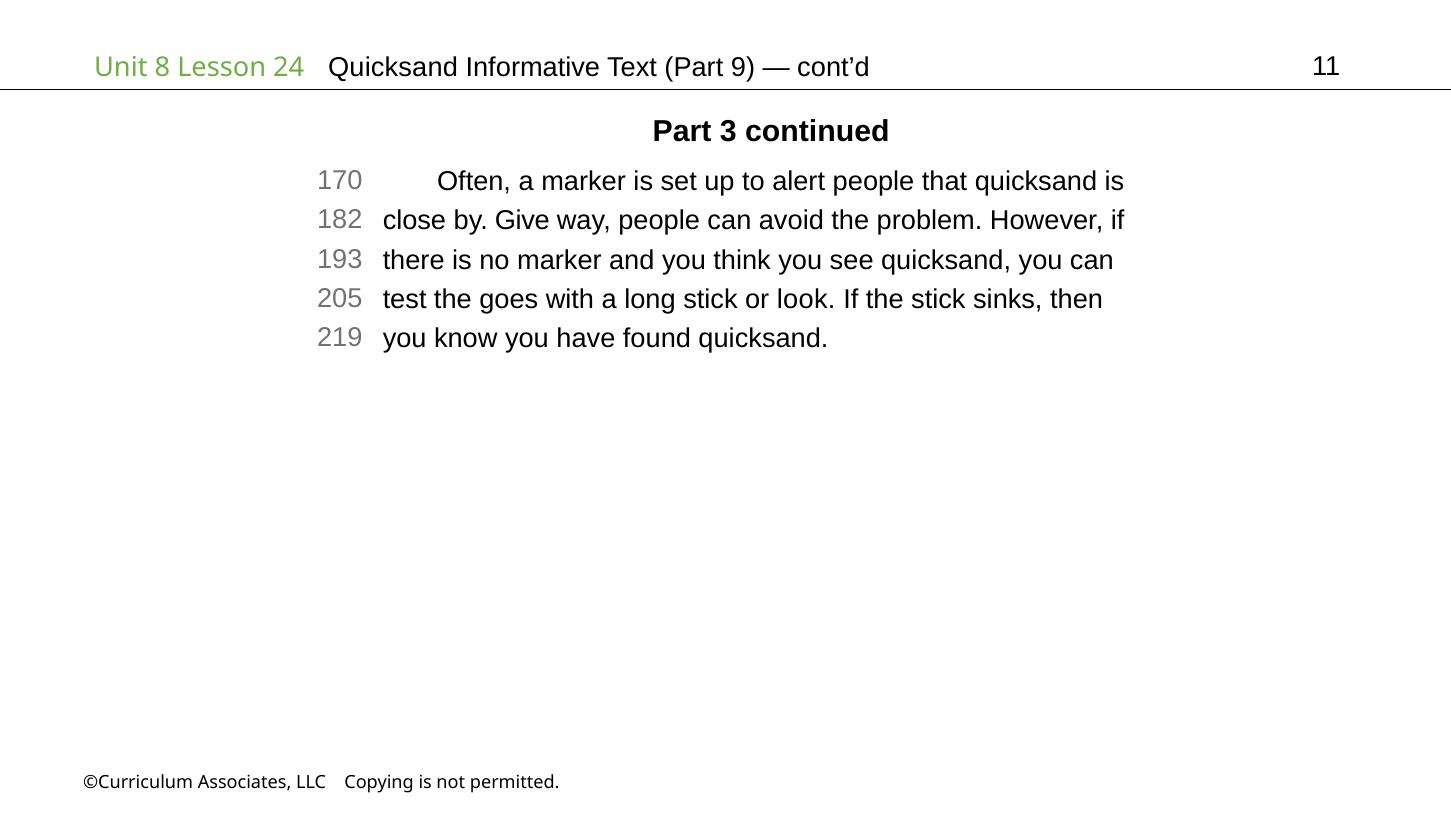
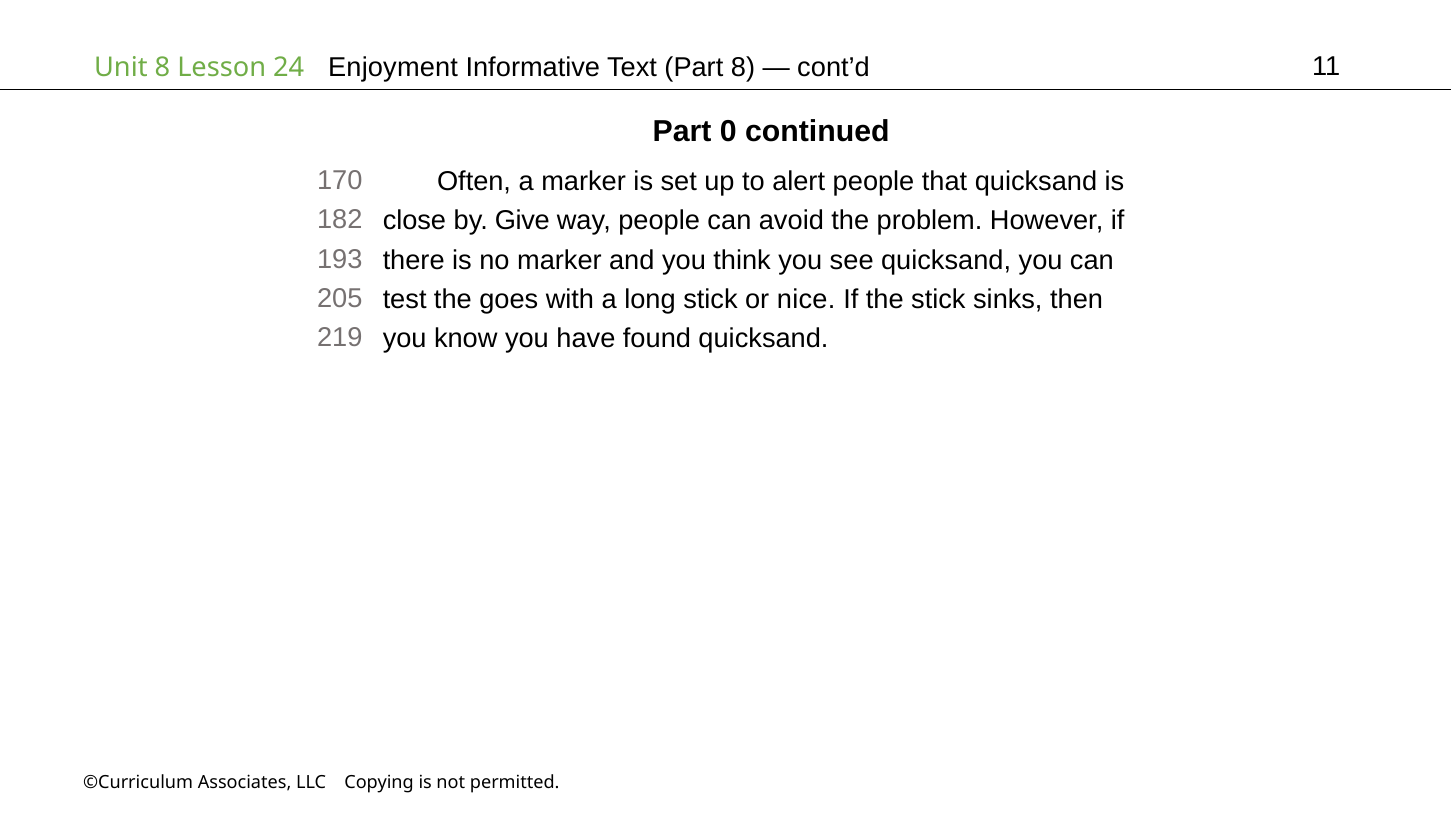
Quicksand: Quicksand -> Enjoyment (393, 68)
Part 9: 9 -> 8 (743, 68)
3: 3 -> 0 (728, 131)
look: look -> nice (806, 300)
